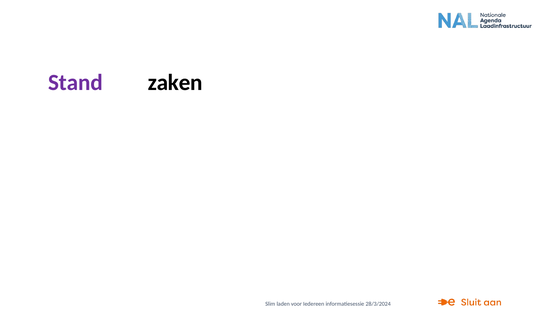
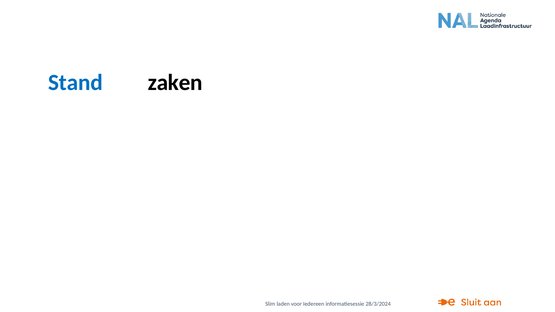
Stand colour: purple -> blue (75, 82)
